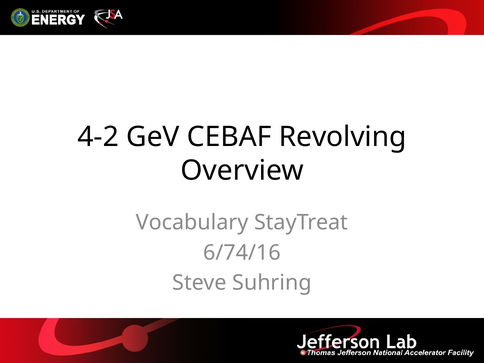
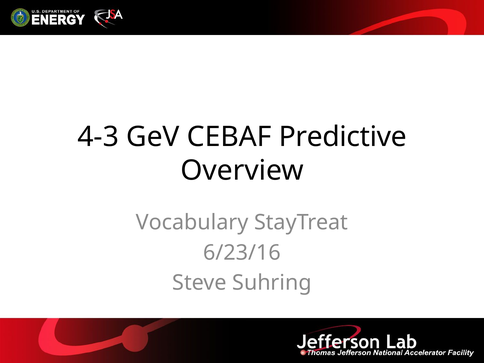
4-2: 4-2 -> 4-3 (98, 137)
Revolving: Revolving -> Predictive (343, 137)
6/74/16: 6/74/16 -> 6/23/16 (242, 253)
